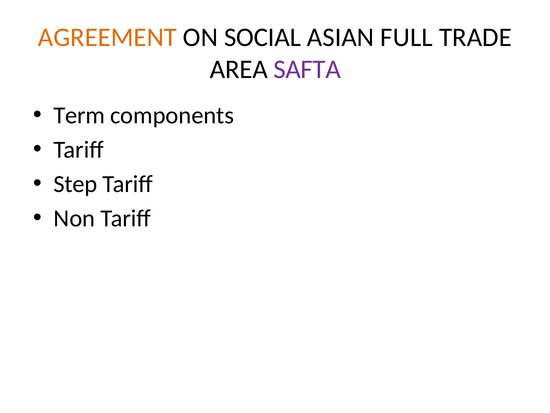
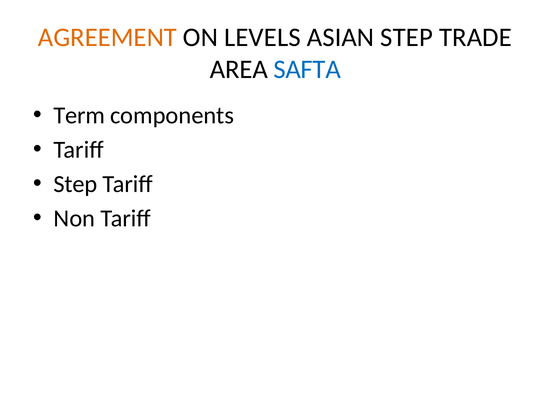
SOCIAL: SOCIAL -> LEVELS (262, 37)
ASIAN FULL: FULL -> STEP (407, 37)
SAFTA colour: purple -> blue (307, 69)
